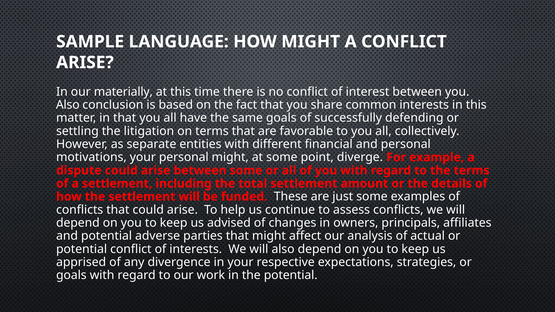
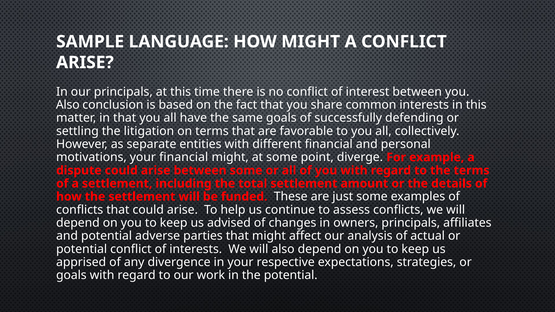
our materially: materially -> principals (123, 92)
your personal: personal -> financial (184, 157)
